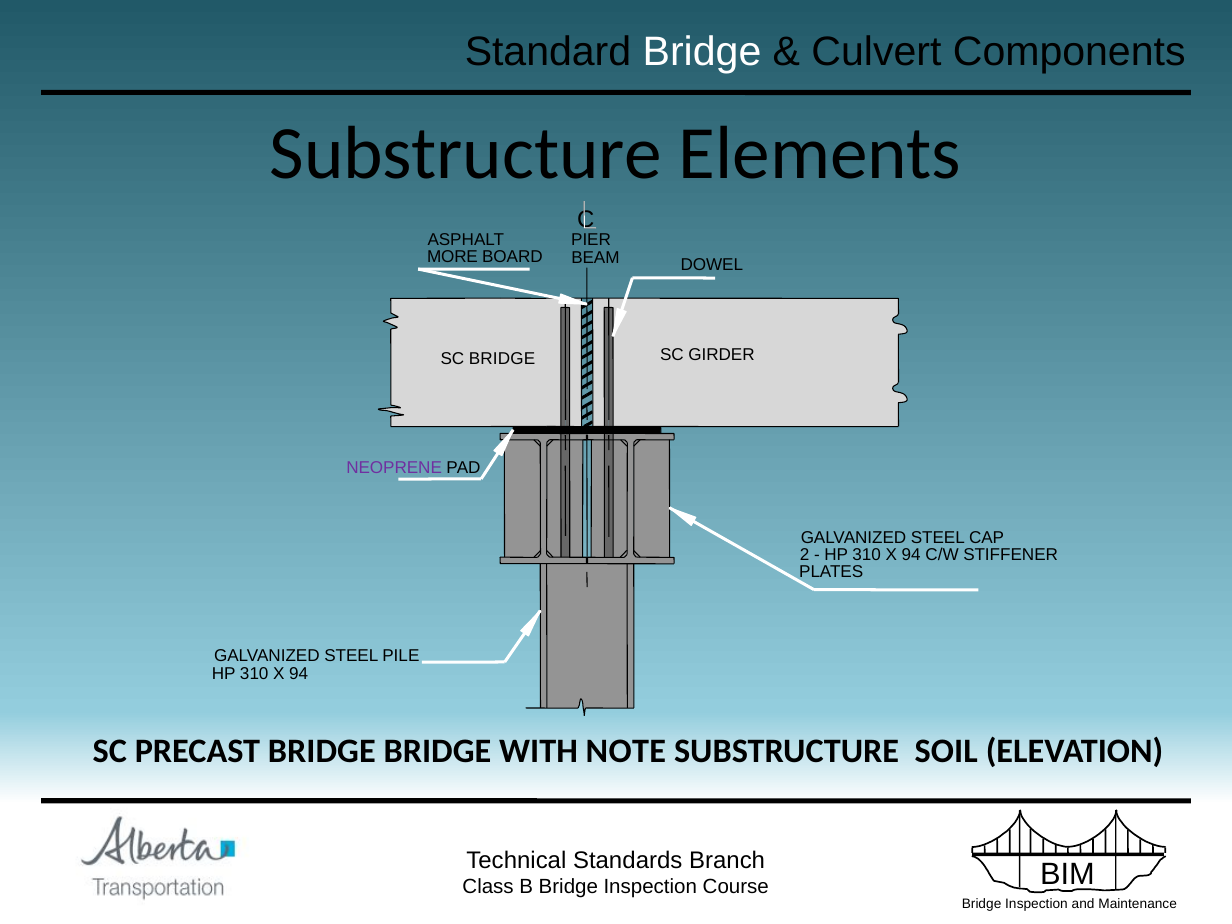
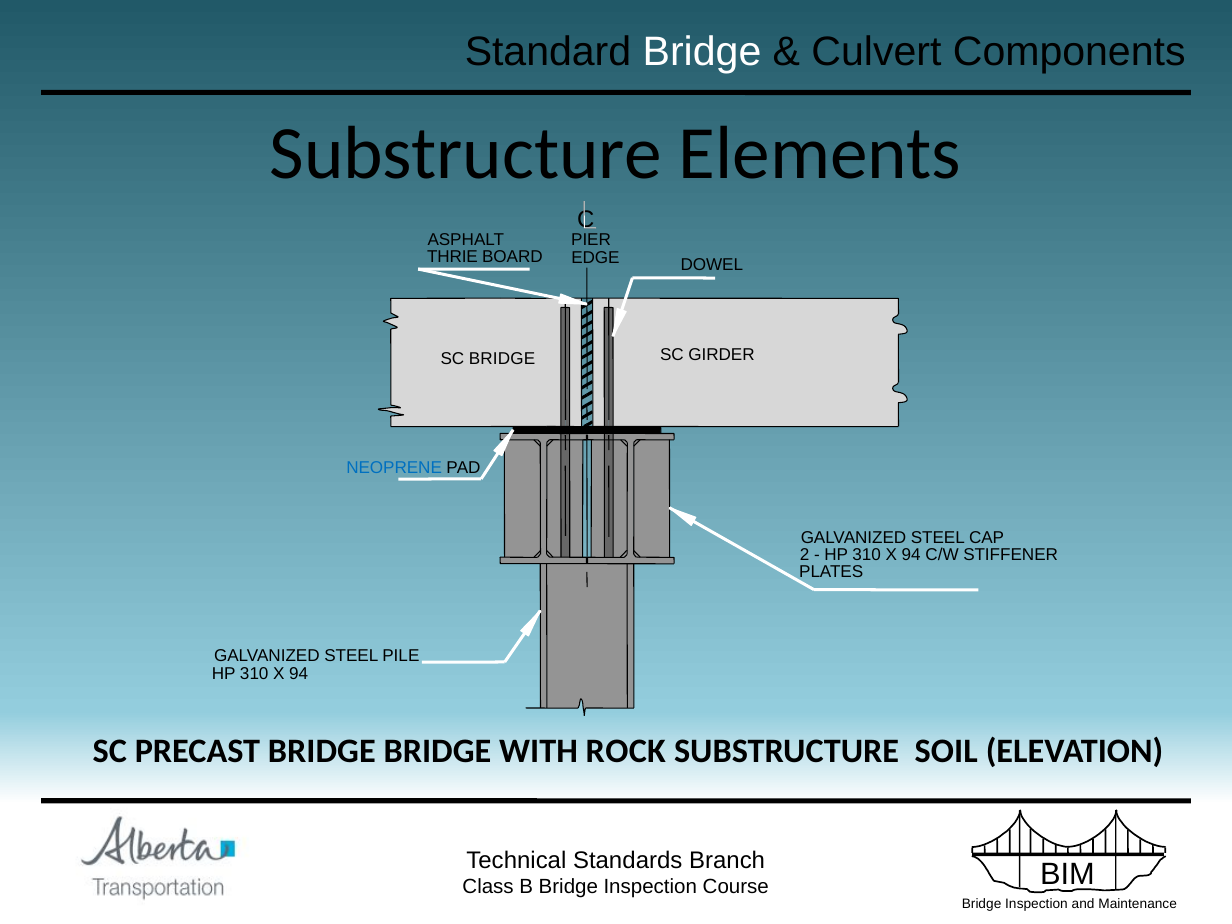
MORE: MORE -> THRIE (452, 257)
BEAM: BEAM -> EDGE (595, 257)
NEOPRENE colour: purple -> blue (394, 468)
NOTE: NOTE -> ROCK (626, 752)
